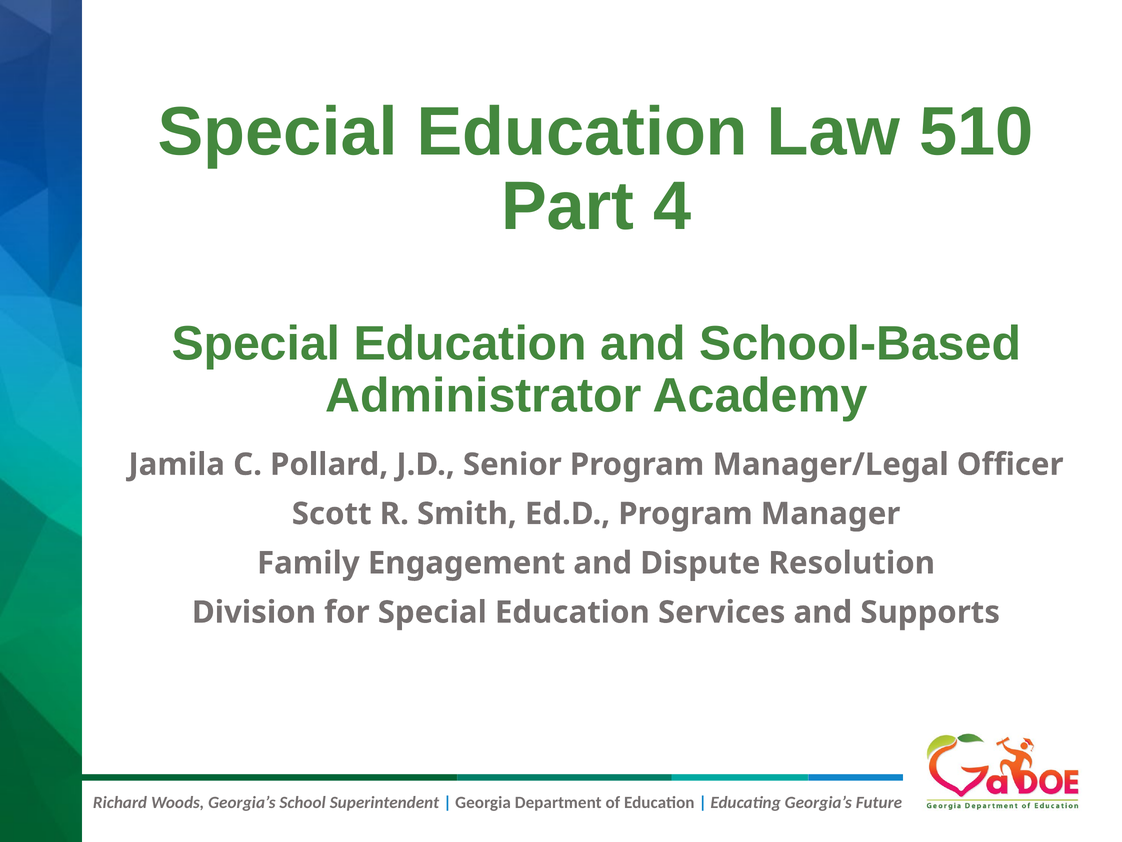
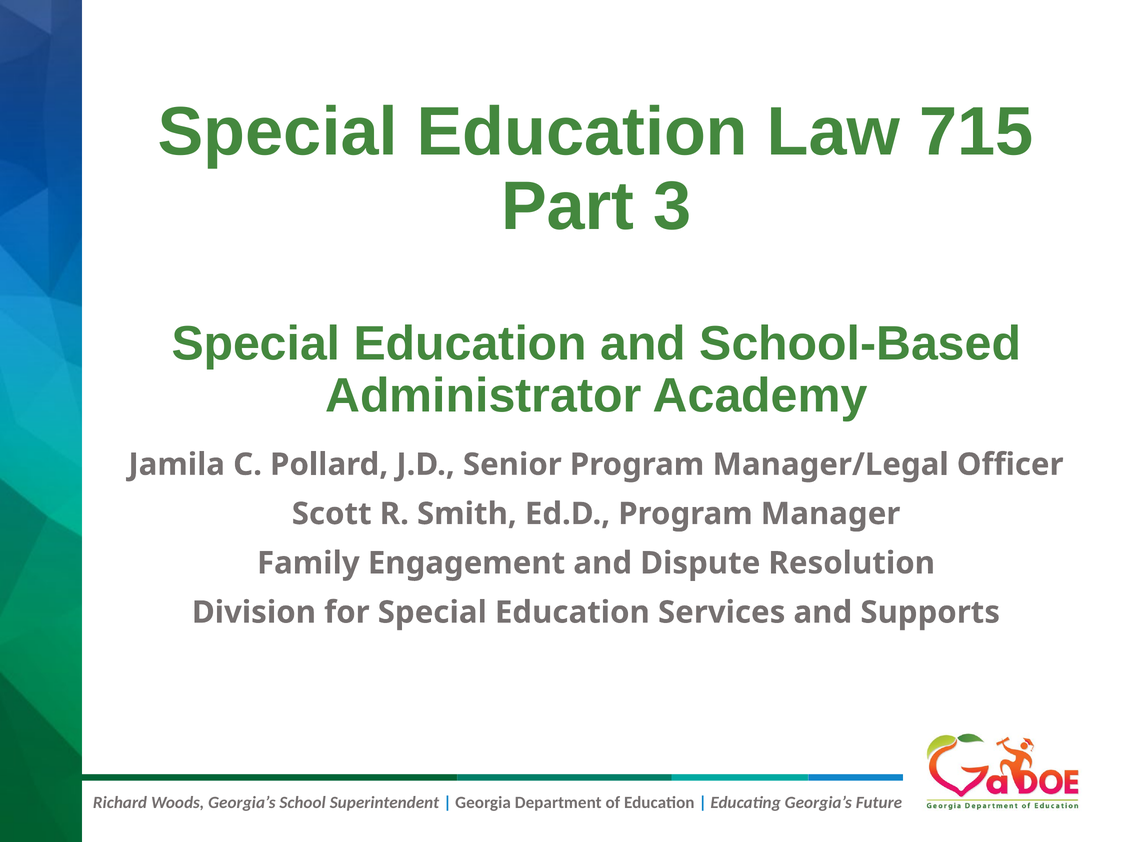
510: 510 -> 715 (976, 132)
4: 4 -> 3 (672, 206)
